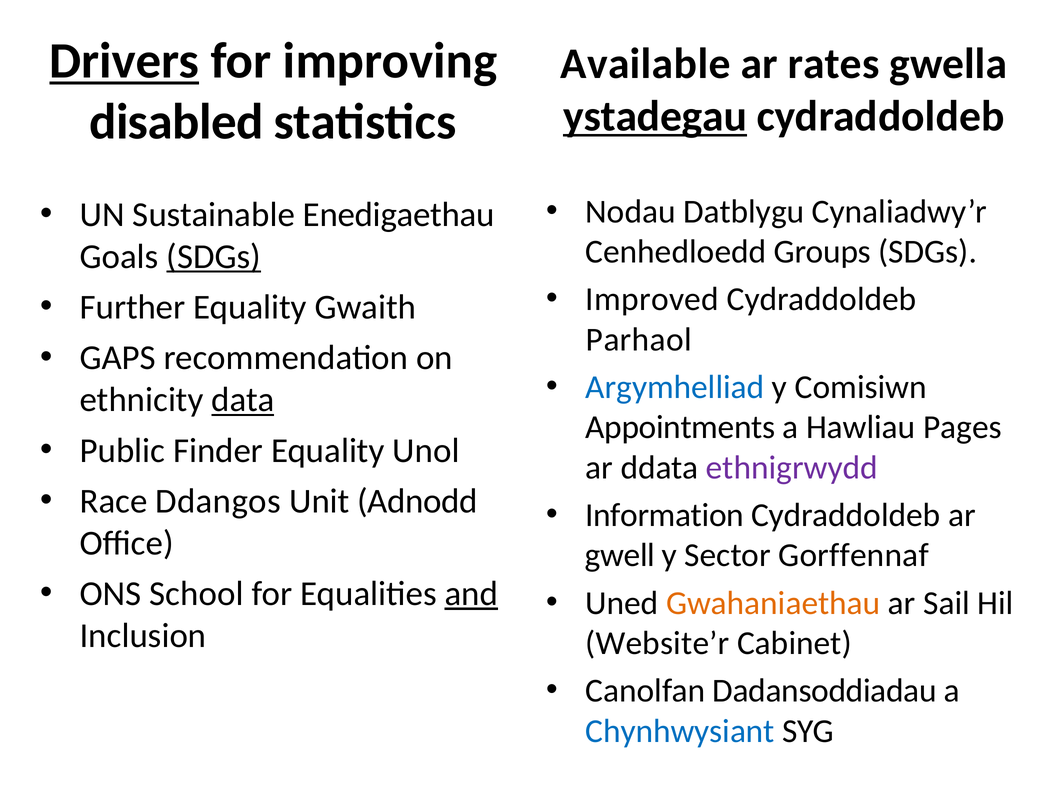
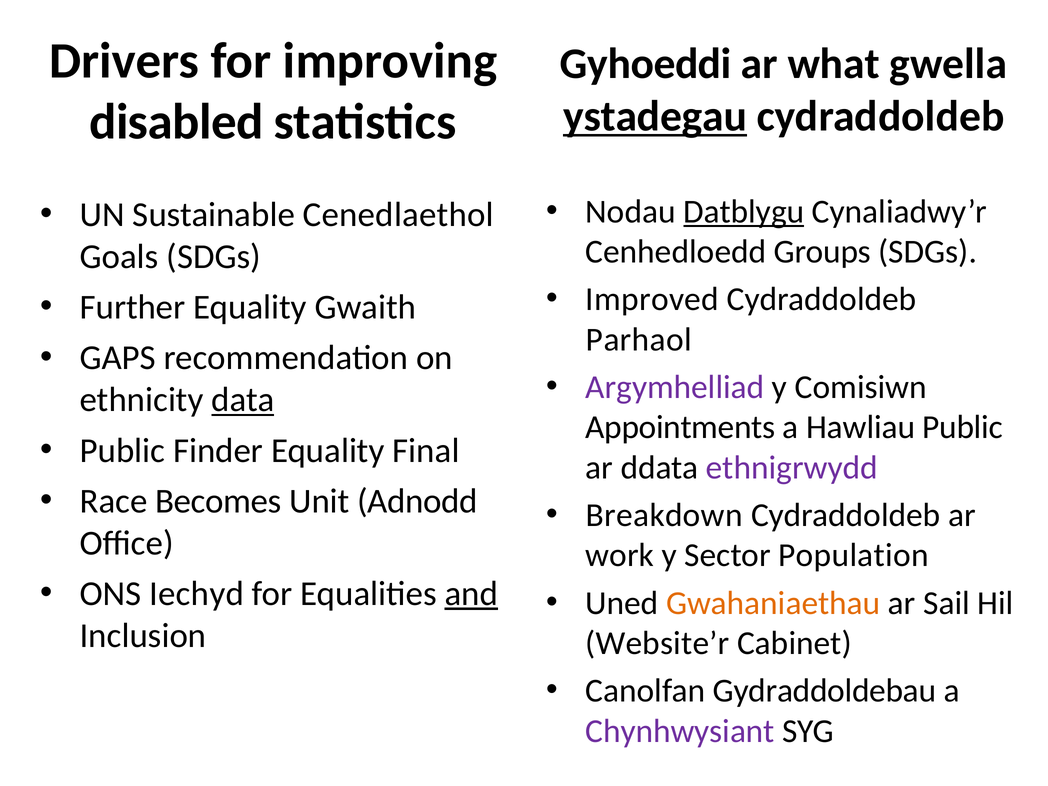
Drivers underline: present -> none (124, 61)
Available: Available -> Gyhoeddi (646, 64)
rates: rates -> what (834, 64)
Datblygu underline: none -> present (744, 212)
Enedigaethau: Enedigaethau -> Cenedlaethol (398, 215)
SDGs underline: present -> none (214, 257)
Argymhelliad colour: blue -> purple (675, 387)
Hawliau Pages: Pages -> Public (963, 427)
Unol: Unol -> Final (426, 450)
Ddangos: Ddangos -> Becomes (218, 501)
Information: Information -> Breakdown (664, 515)
gwell: gwell -> work (620, 555)
Gorffennaf: Gorffennaf -> Population (854, 555)
School: School -> Iechyd (197, 594)
Dadansoddiadau: Dadansoddiadau -> Gydraddoldebau (825, 691)
Chynhwysiant colour: blue -> purple (680, 731)
